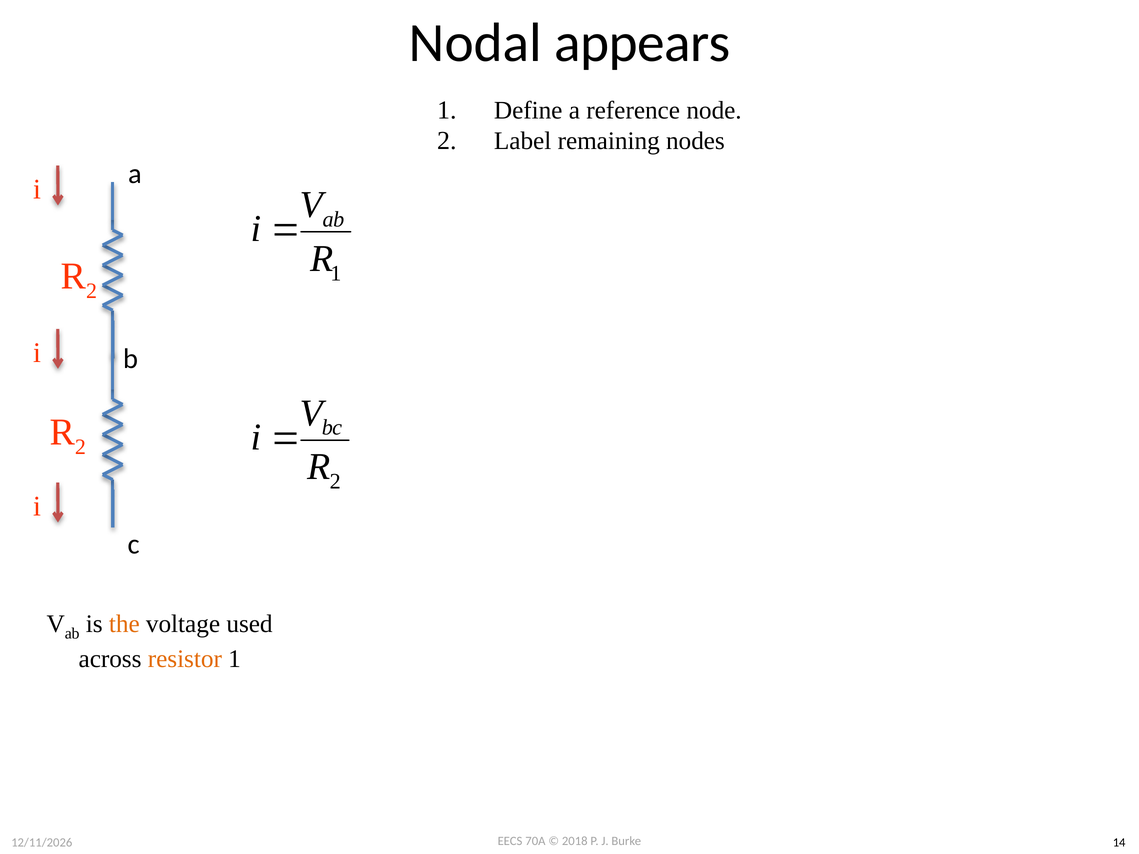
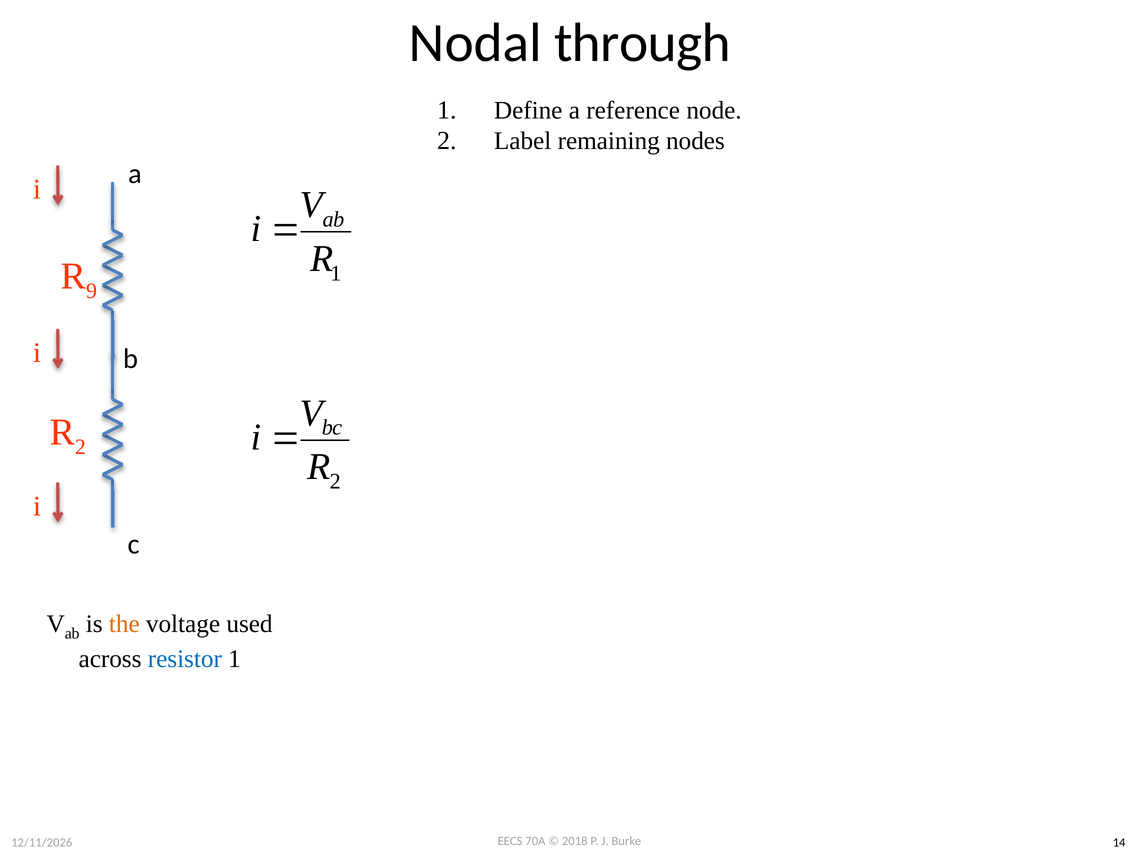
appears: appears -> through (642, 43)
2: 2 -> 9 (92, 291)
resistor colour: orange -> blue (185, 659)
